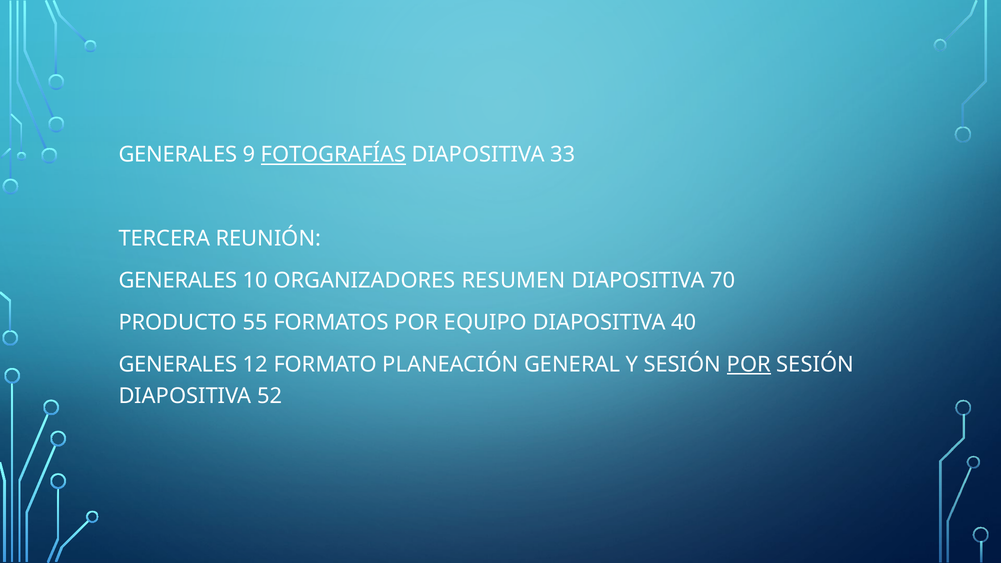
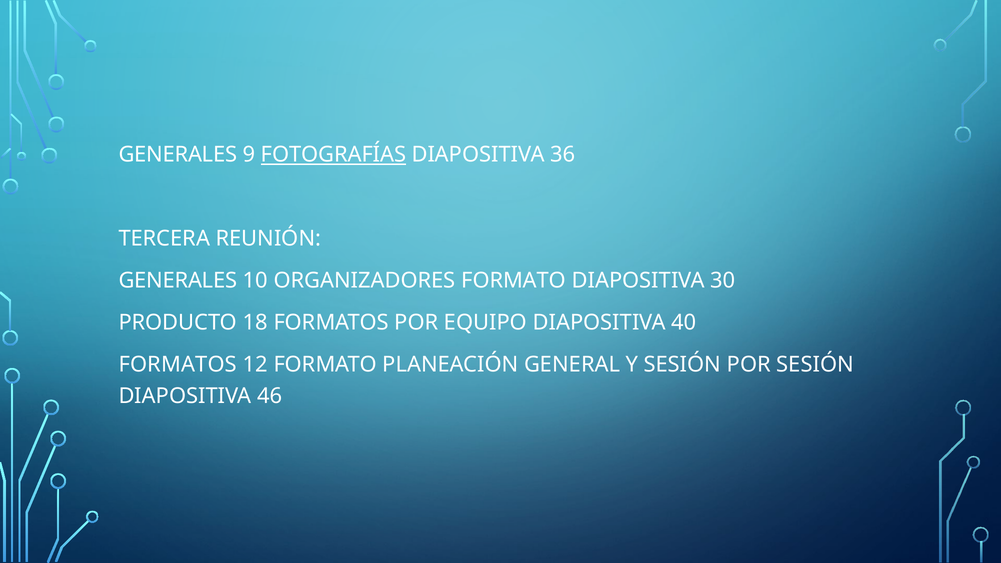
33: 33 -> 36 (563, 155)
ORGANIZADORES RESUMEN: RESUMEN -> FORMATO (514, 281)
70: 70 -> 30 (723, 281)
55: 55 -> 18 (255, 323)
GENERALES: GENERALES -> FORMATOS (178, 364)
POR underline: present -> none (749, 364)
52: 52 -> 46 (270, 396)
